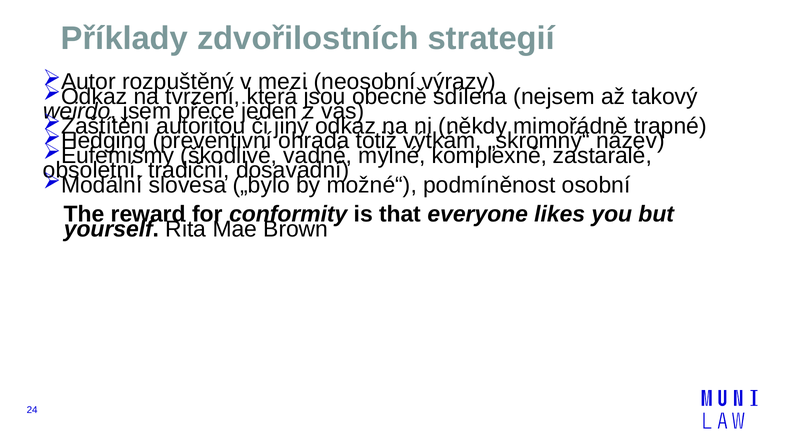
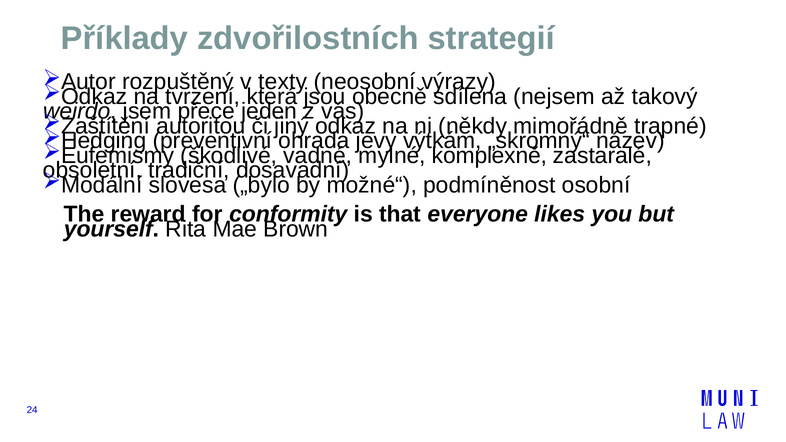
mezi: mezi -> texty (283, 82)
totiž: totiž -> jevy (376, 141)
